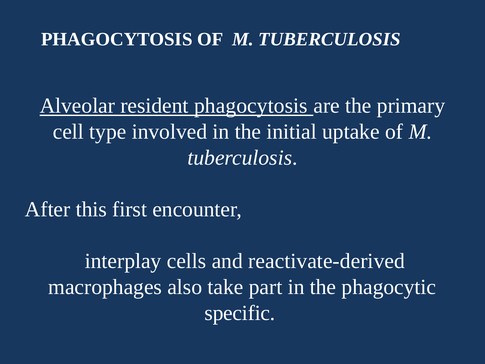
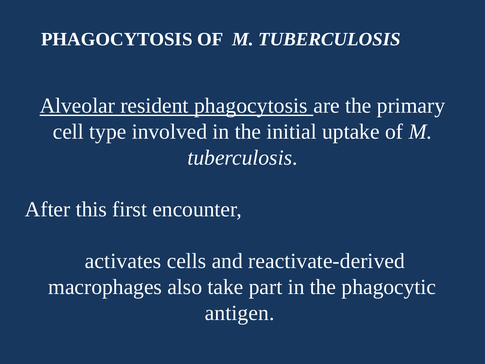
interplay: interplay -> activates (123, 261)
specific: specific -> antigen (240, 313)
